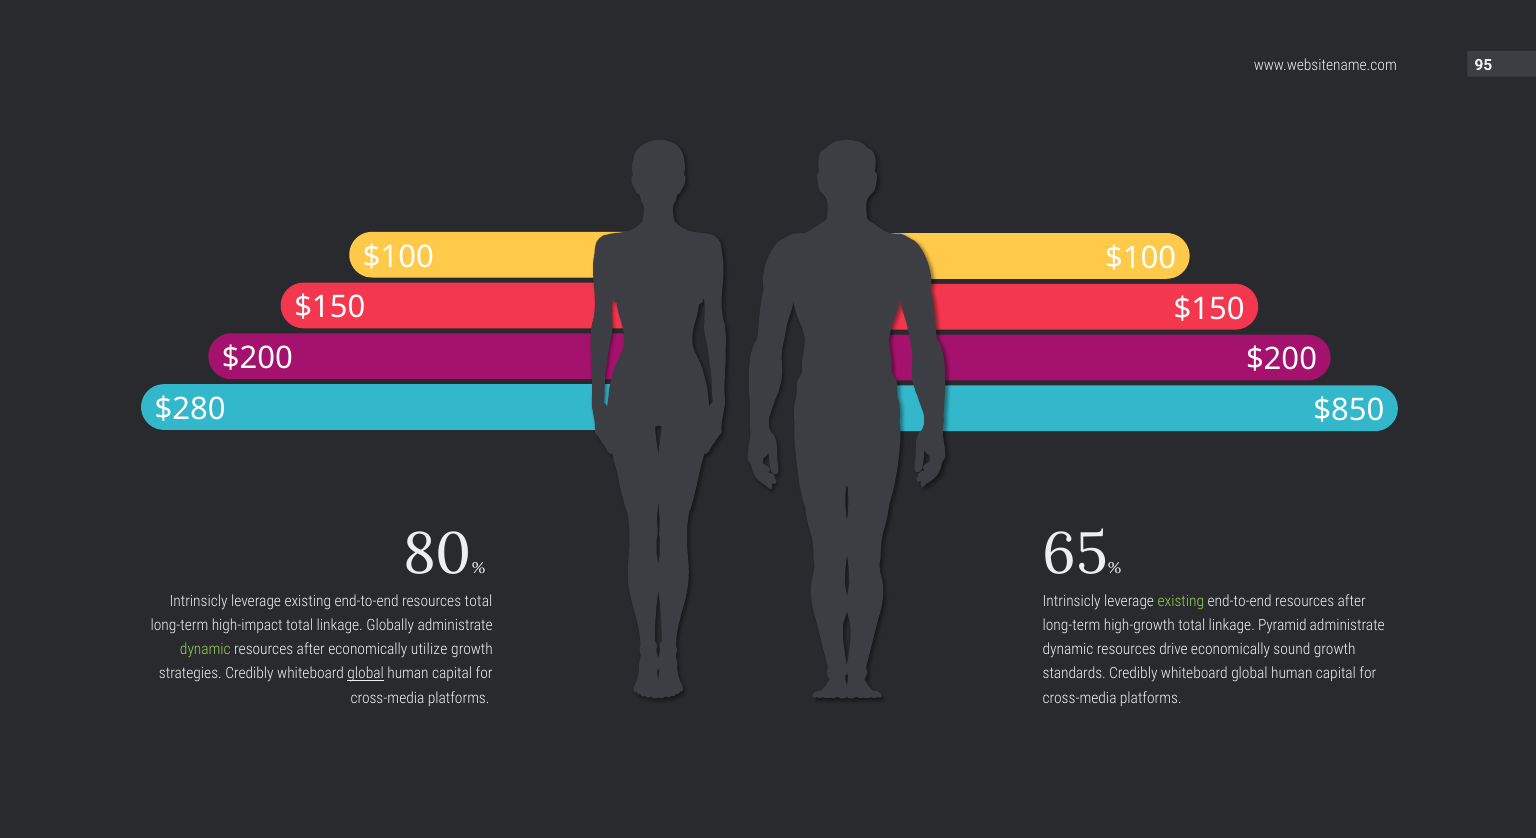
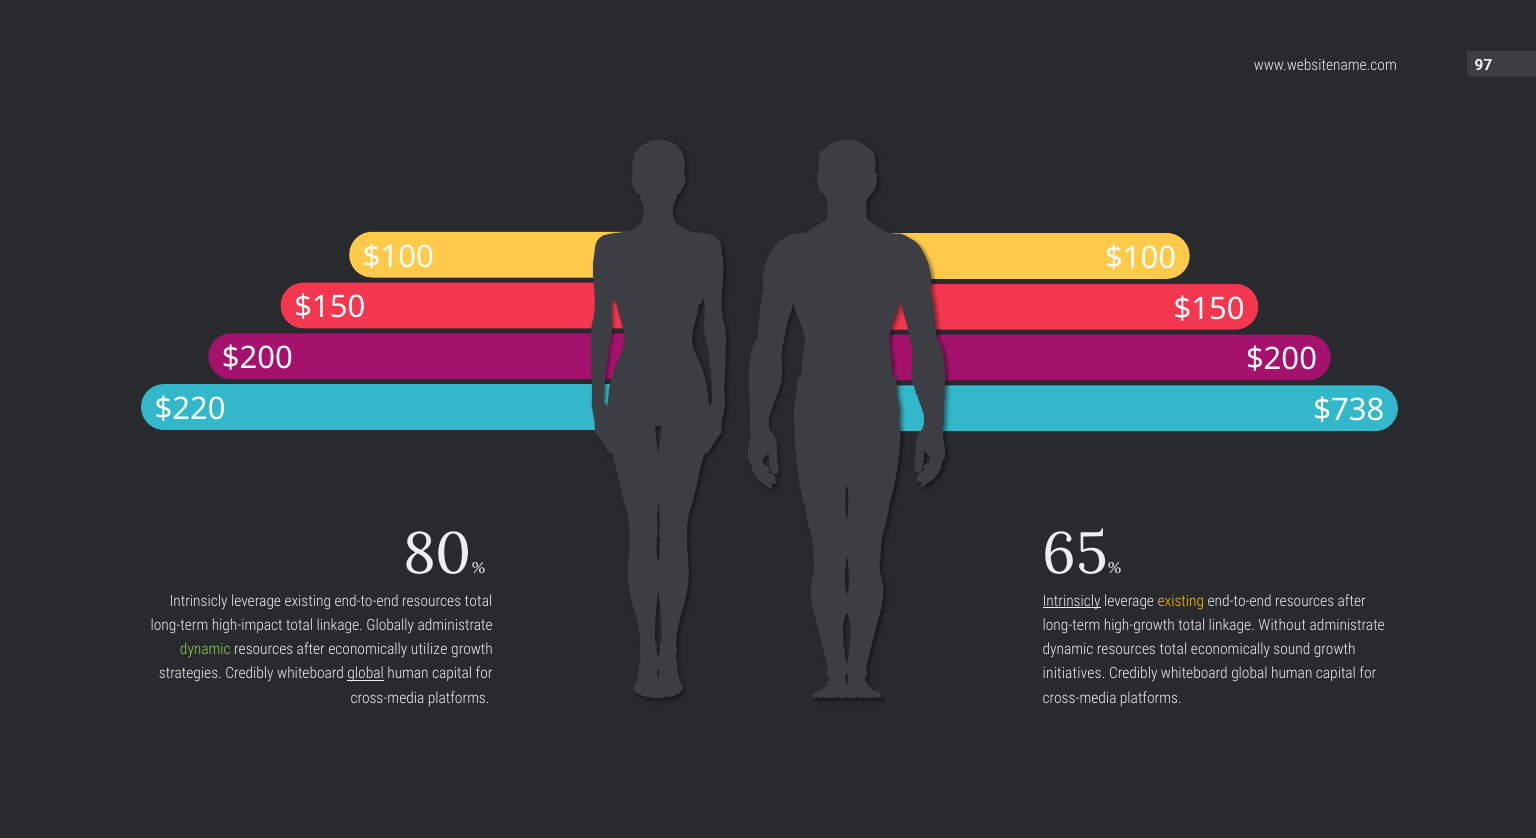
95: 95 -> 97 (1483, 65)
$280: $280 -> $220 (190, 409)
$850: $850 -> $738 (1349, 410)
Intrinsicly underline: none -> present (1072, 601)
existing colour: light green -> yellow (1181, 601)
Pyramid: Pyramid -> Without (1282, 625)
dynamic resources drive: drive -> total (1173, 649)
standards: standards -> initiatives (1074, 674)
